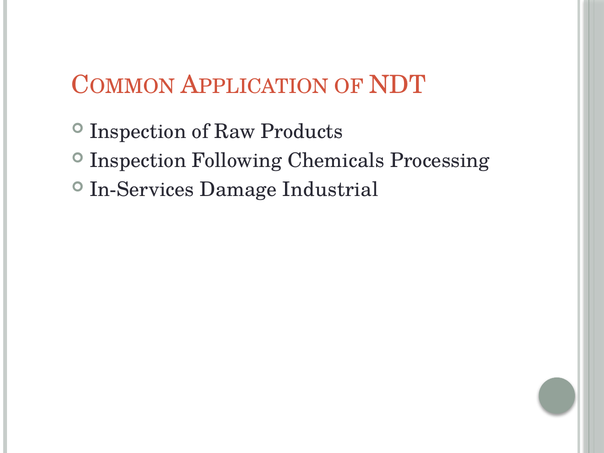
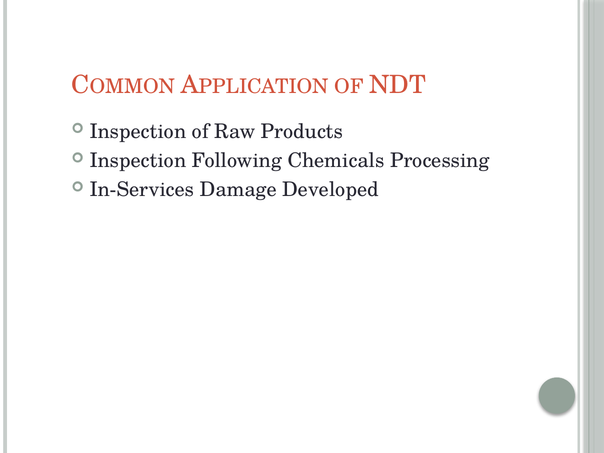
Industrial: Industrial -> Developed (331, 190)
